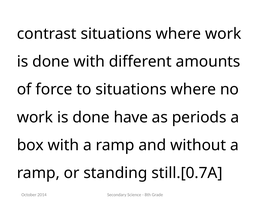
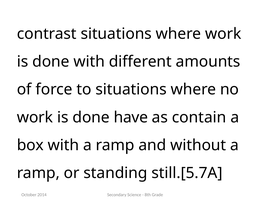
periods: periods -> contain (199, 117)
still.[0.7A: still.[0.7A -> still.[5.7A (187, 173)
